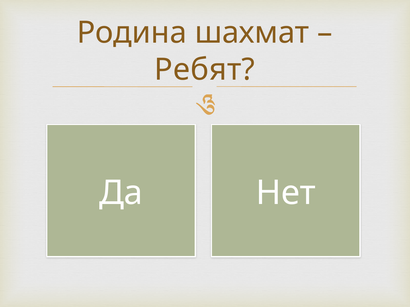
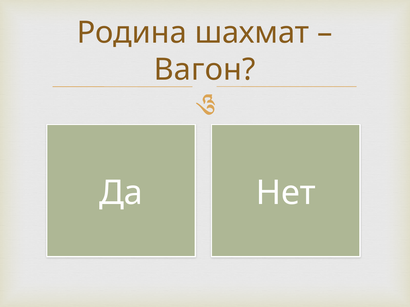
Ребят: Ребят -> Вагон (205, 70)
